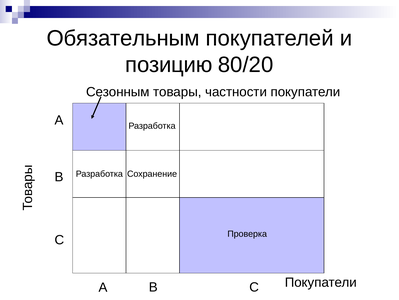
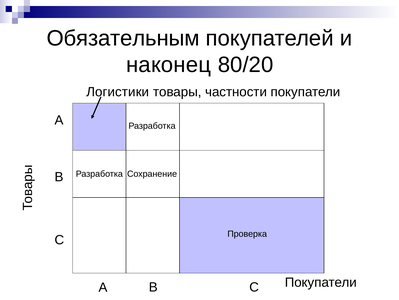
позицию: позицию -> наконец (169, 65)
Сезонным: Сезонным -> Логистики (118, 92)
